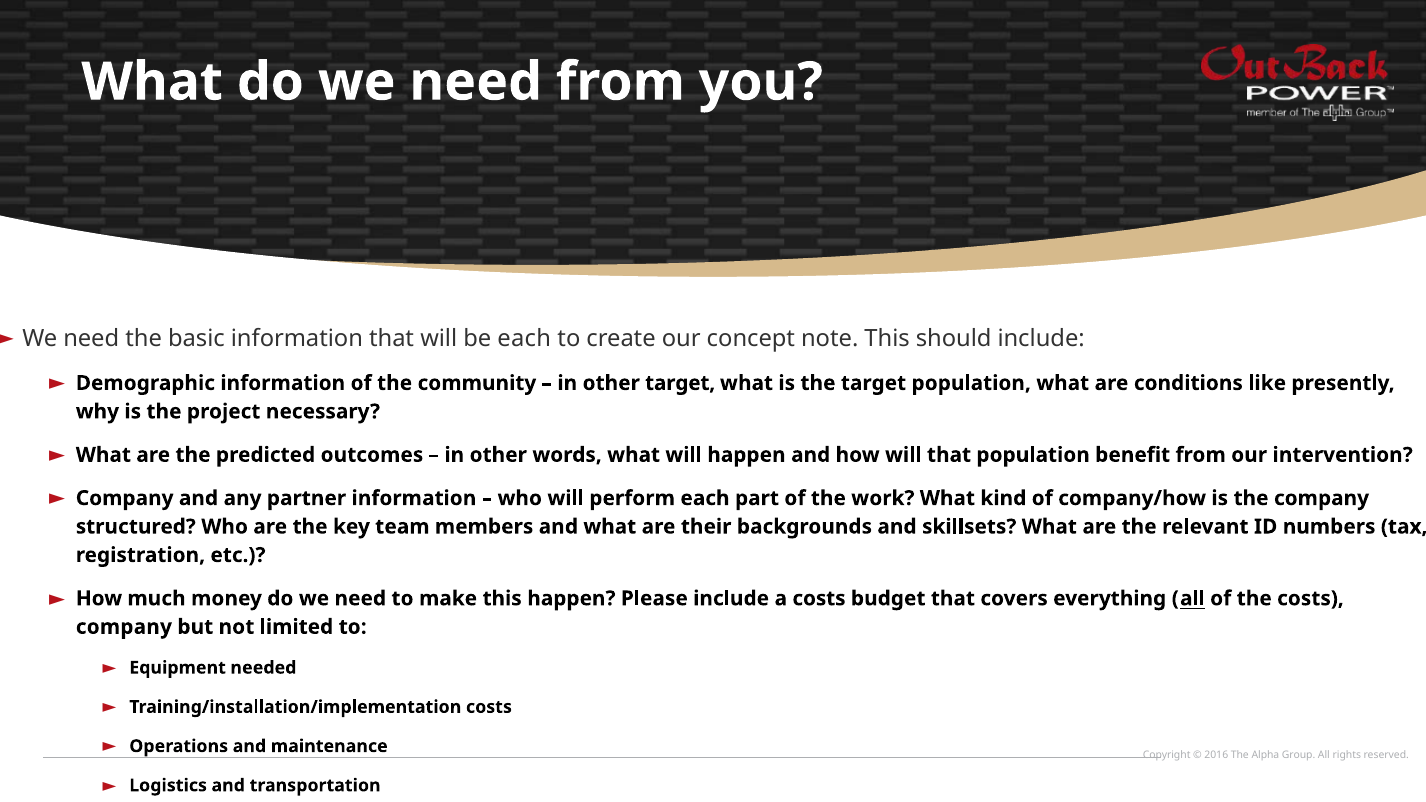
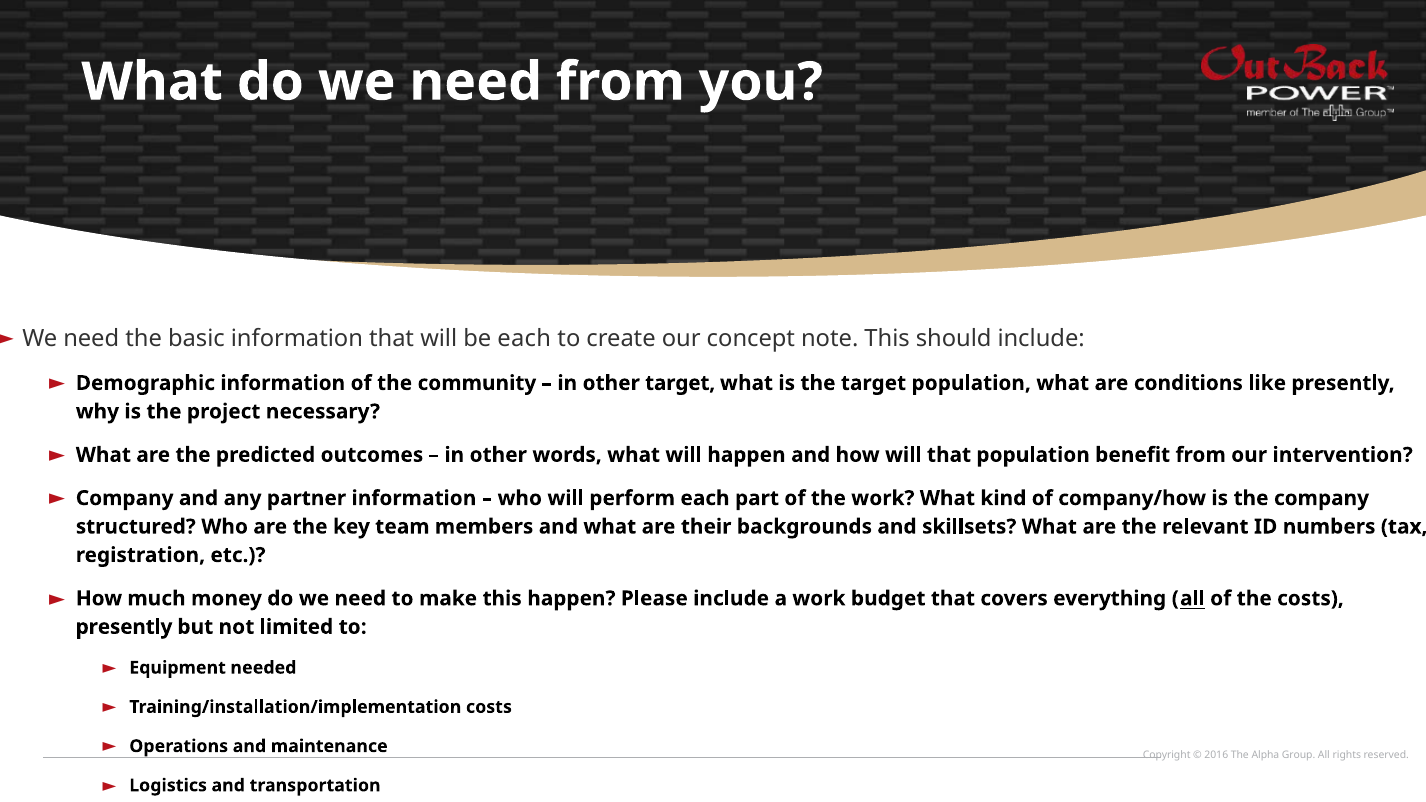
a costs: costs -> work (819, 599)
company: company -> presently (124, 627)
